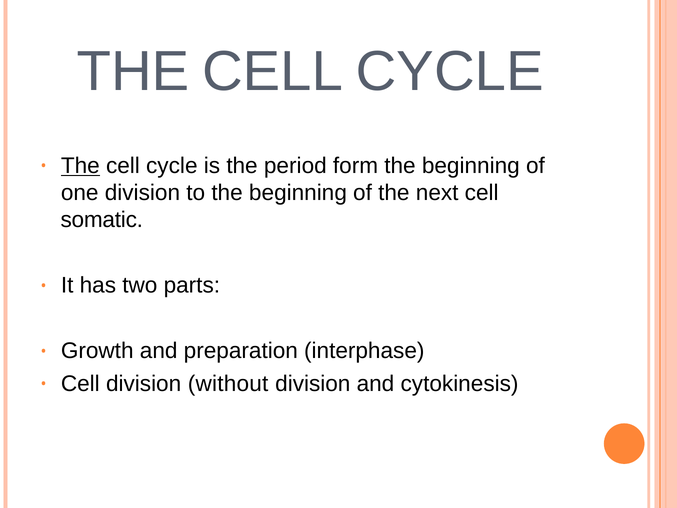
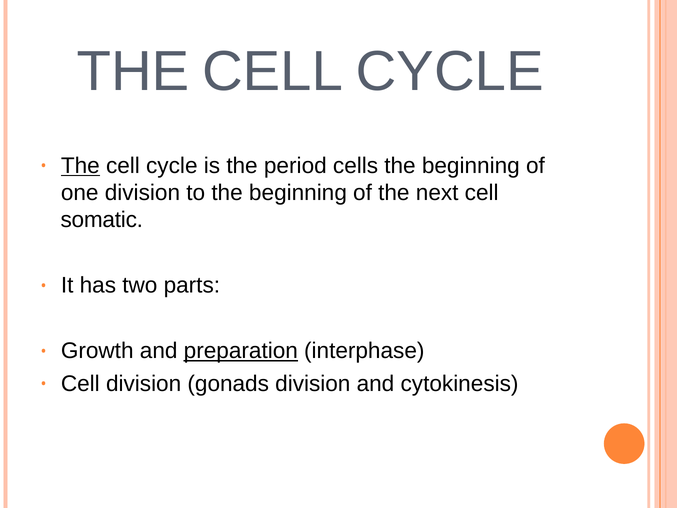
form: form -> cells (356, 166)
preparation underline: none -> present (241, 351)
without: without -> gonads (228, 384)
